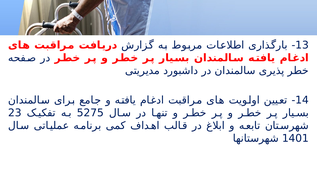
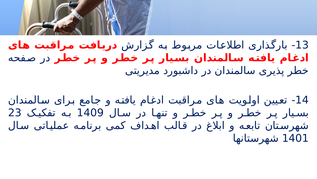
5275: 5275 -> 1409 (90, 113)
